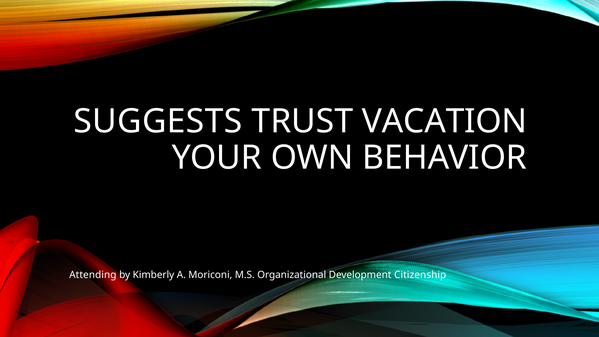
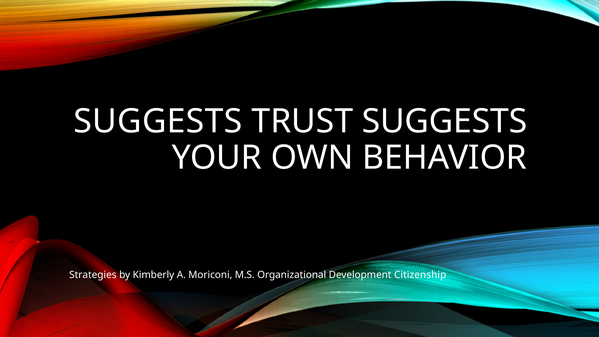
TRUST VACATION: VACATION -> SUGGESTS (445, 121)
Attending: Attending -> Strategies (93, 275)
